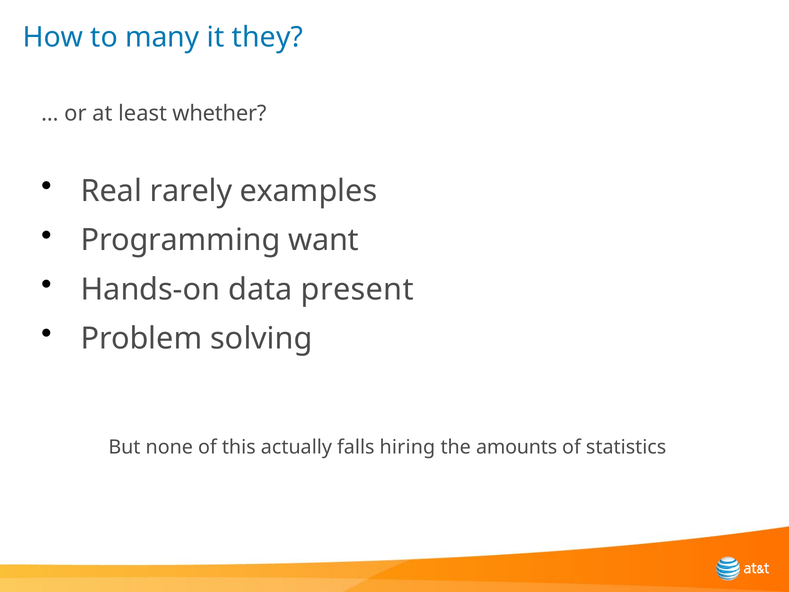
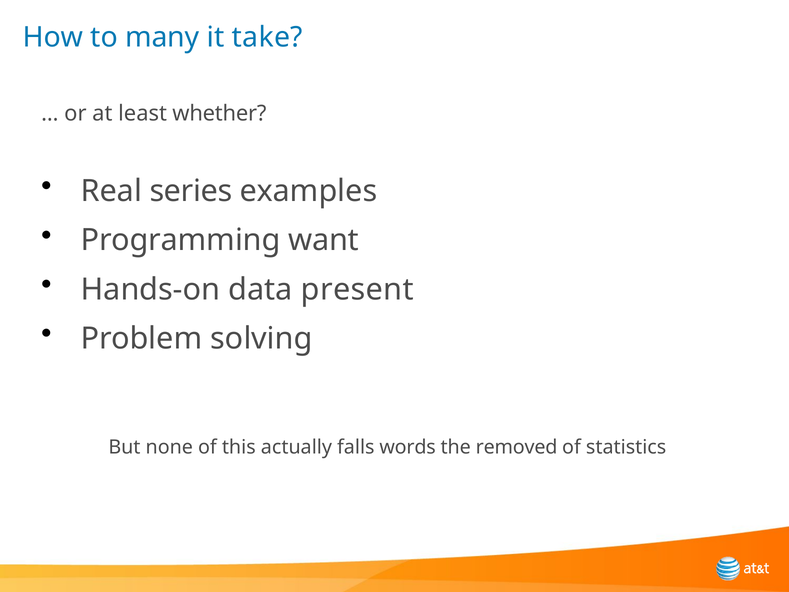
they: they -> take (267, 37)
rarely: rarely -> series (191, 191)
hiring: hiring -> words (408, 447)
amounts: amounts -> removed (517, 447)
